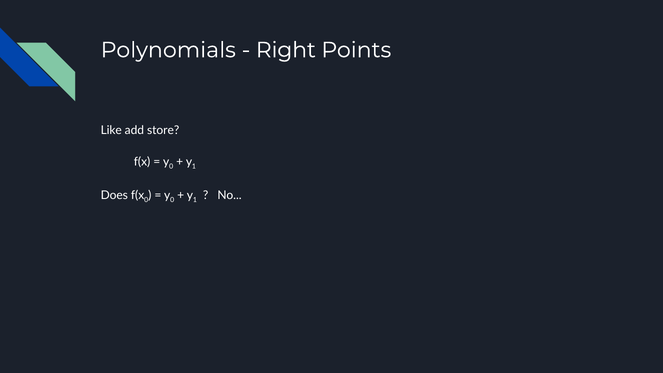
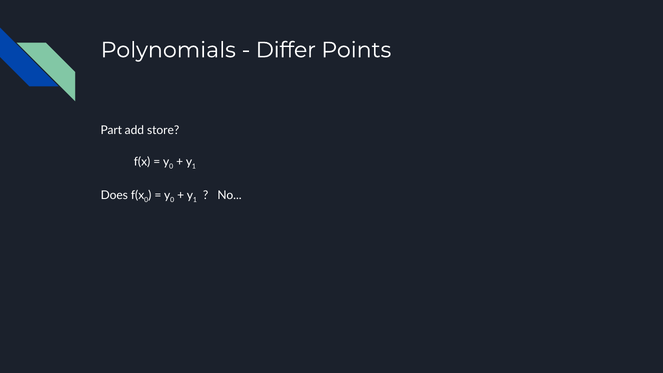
Right: Right -> Differ (286, 50)
Like: Like -> Part (111, 130)
